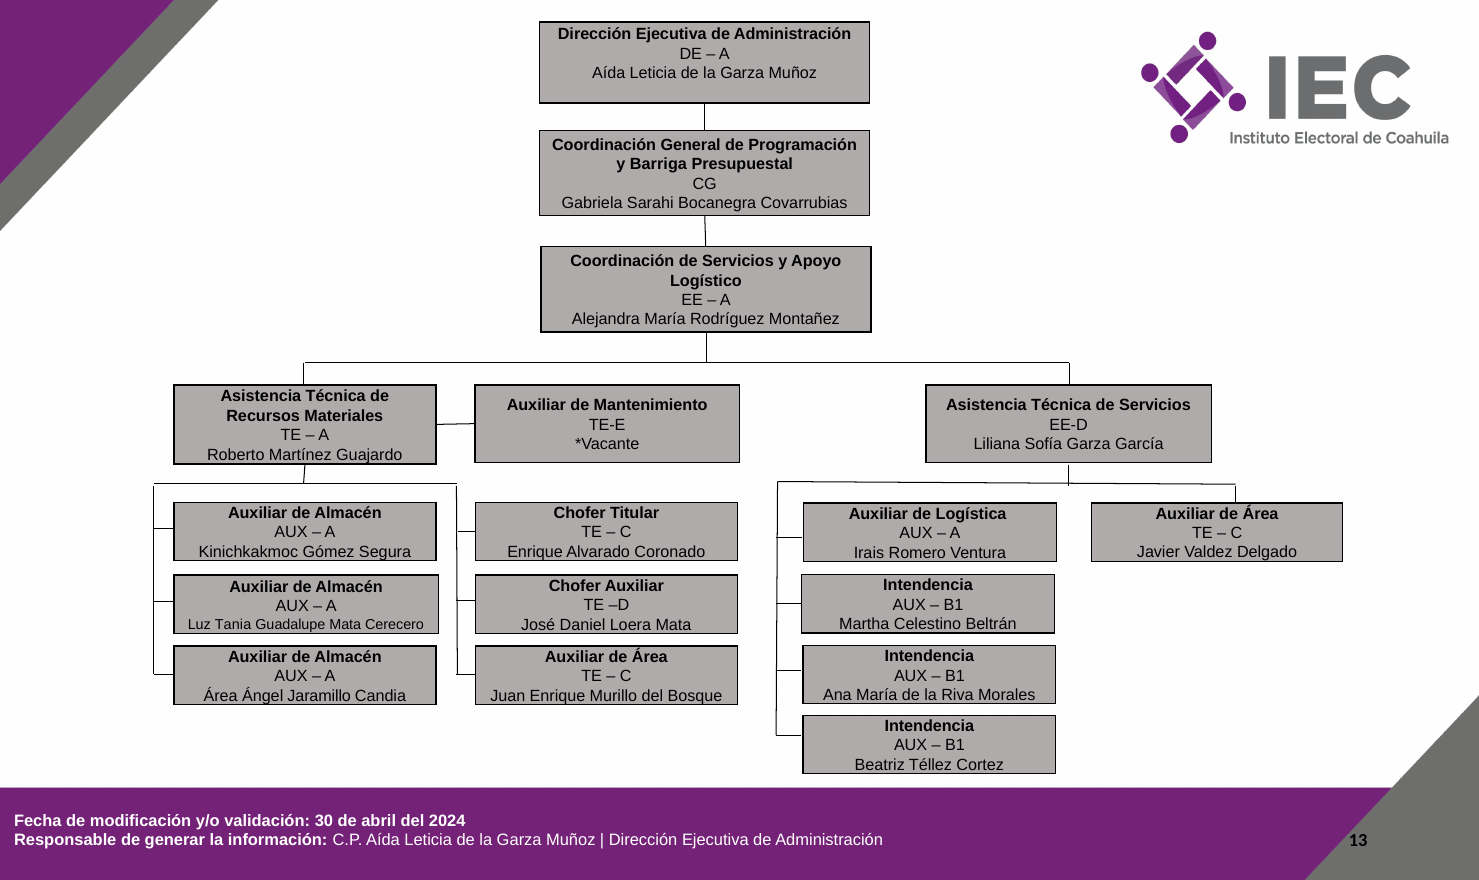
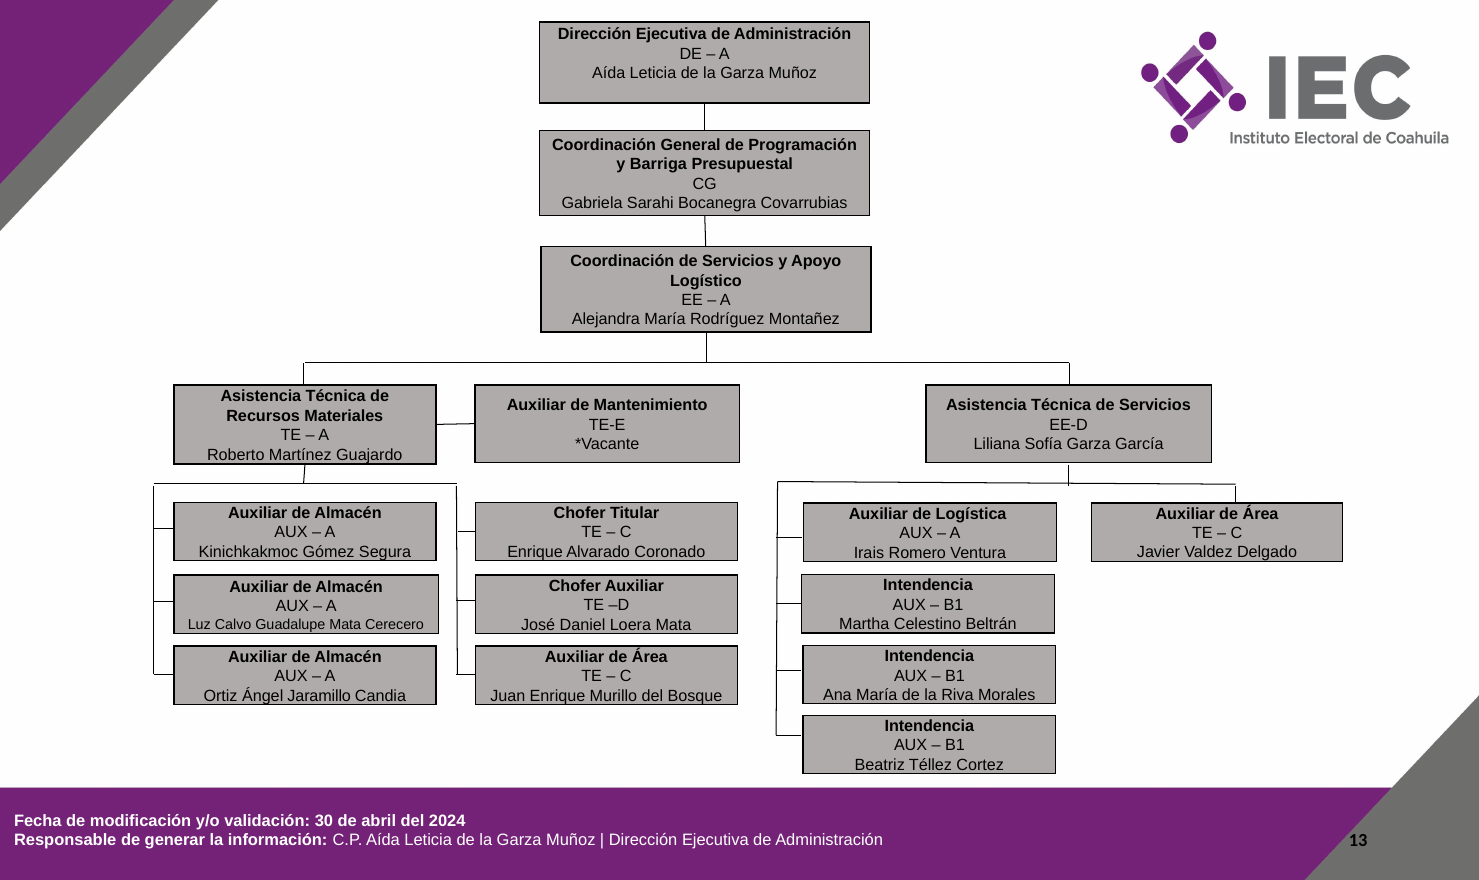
Tania: Tania -> Calvo (233, 624)
Área: Área -> Ortiz (221, 696)
